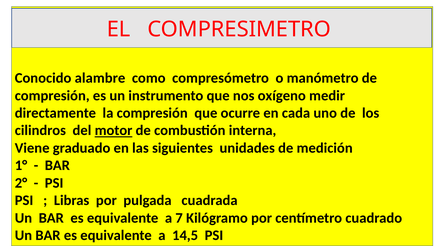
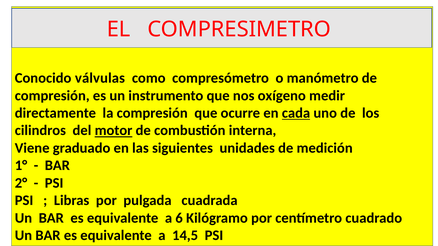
alambre: alambre -> válvulas (100, 78)
cada underline: none -> present (296, 113)
7: 7 -> 6 (179, 218)
